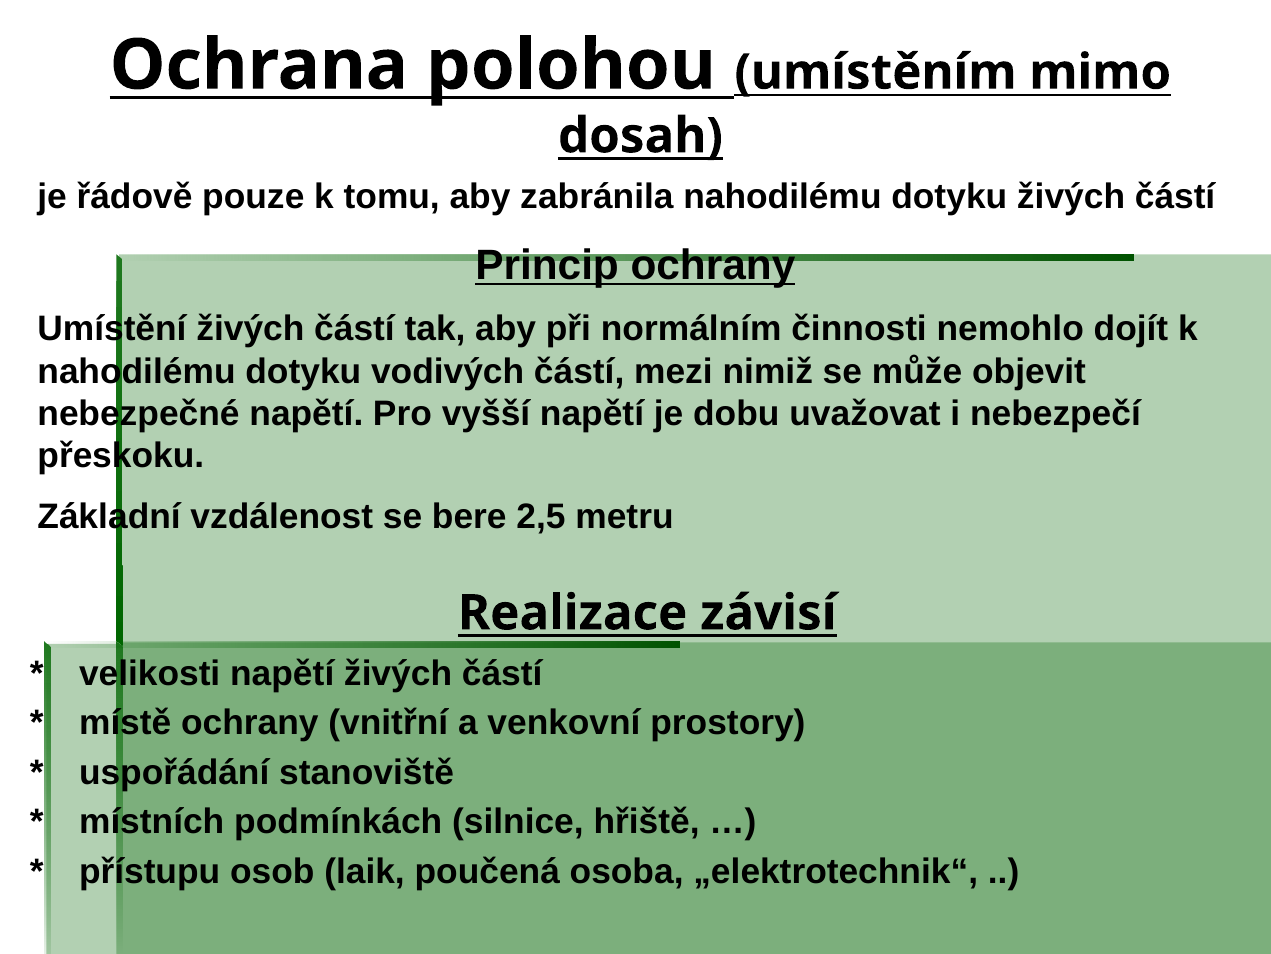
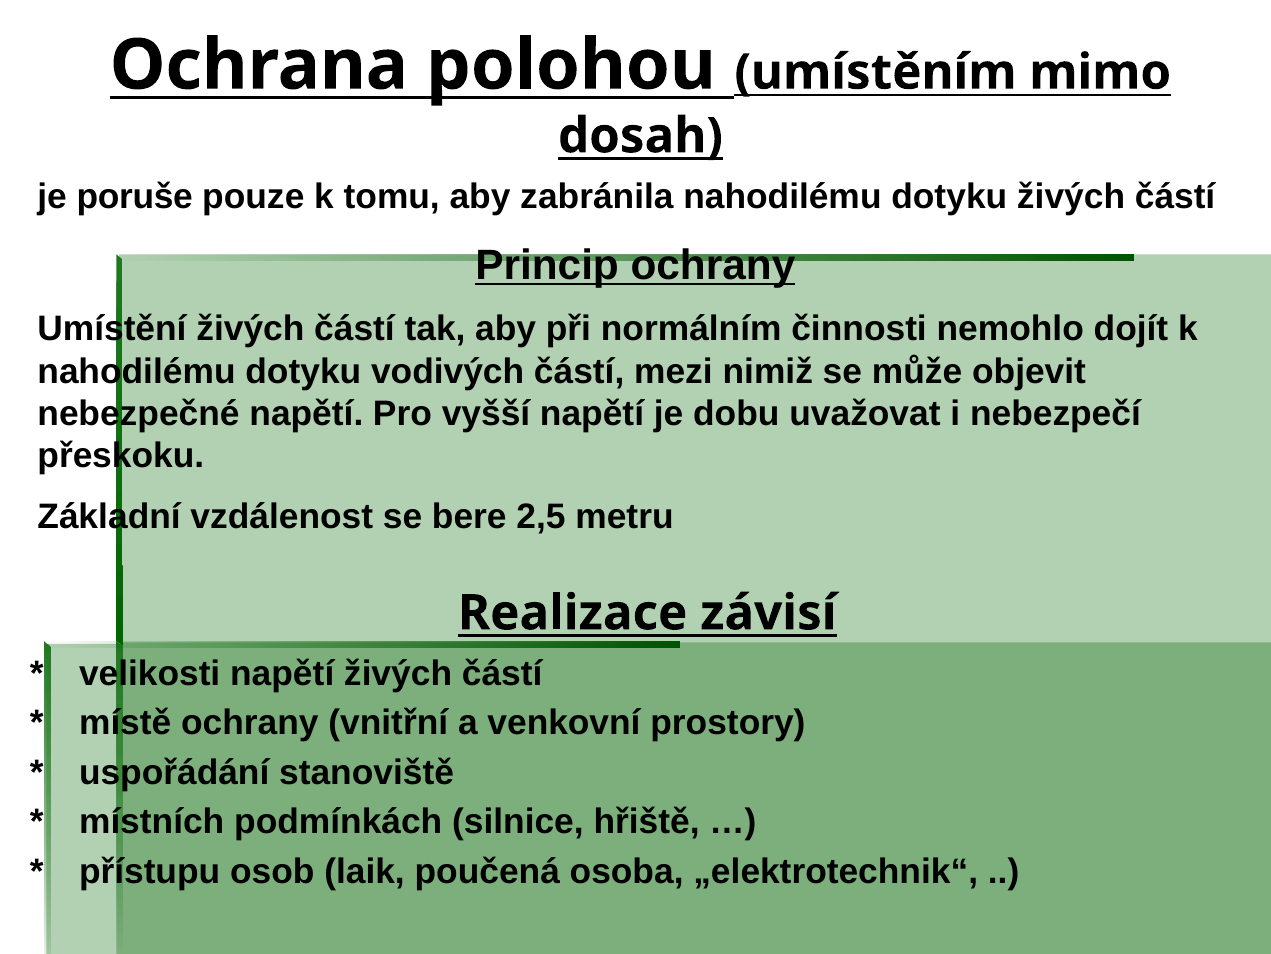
řádově: řádově -> poruše (135, 197)
